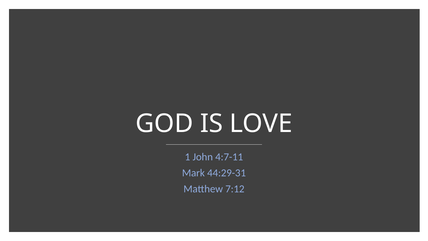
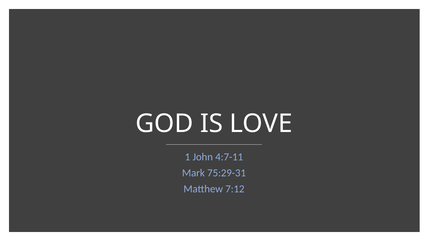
44:29-31: 44:29-31 -> 75:29-31 (227, 173)
